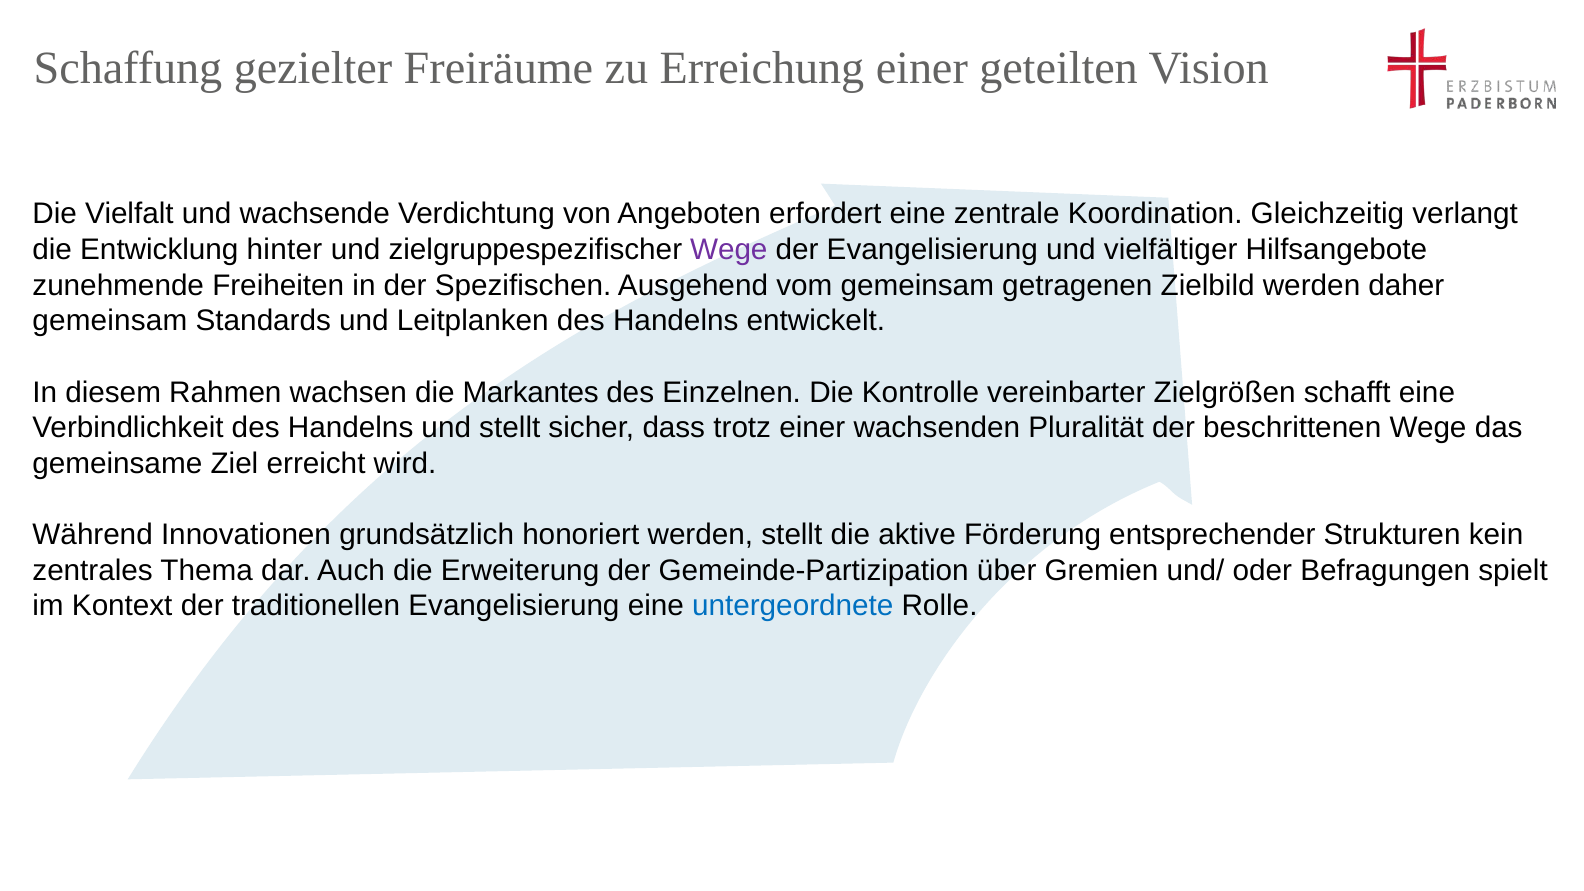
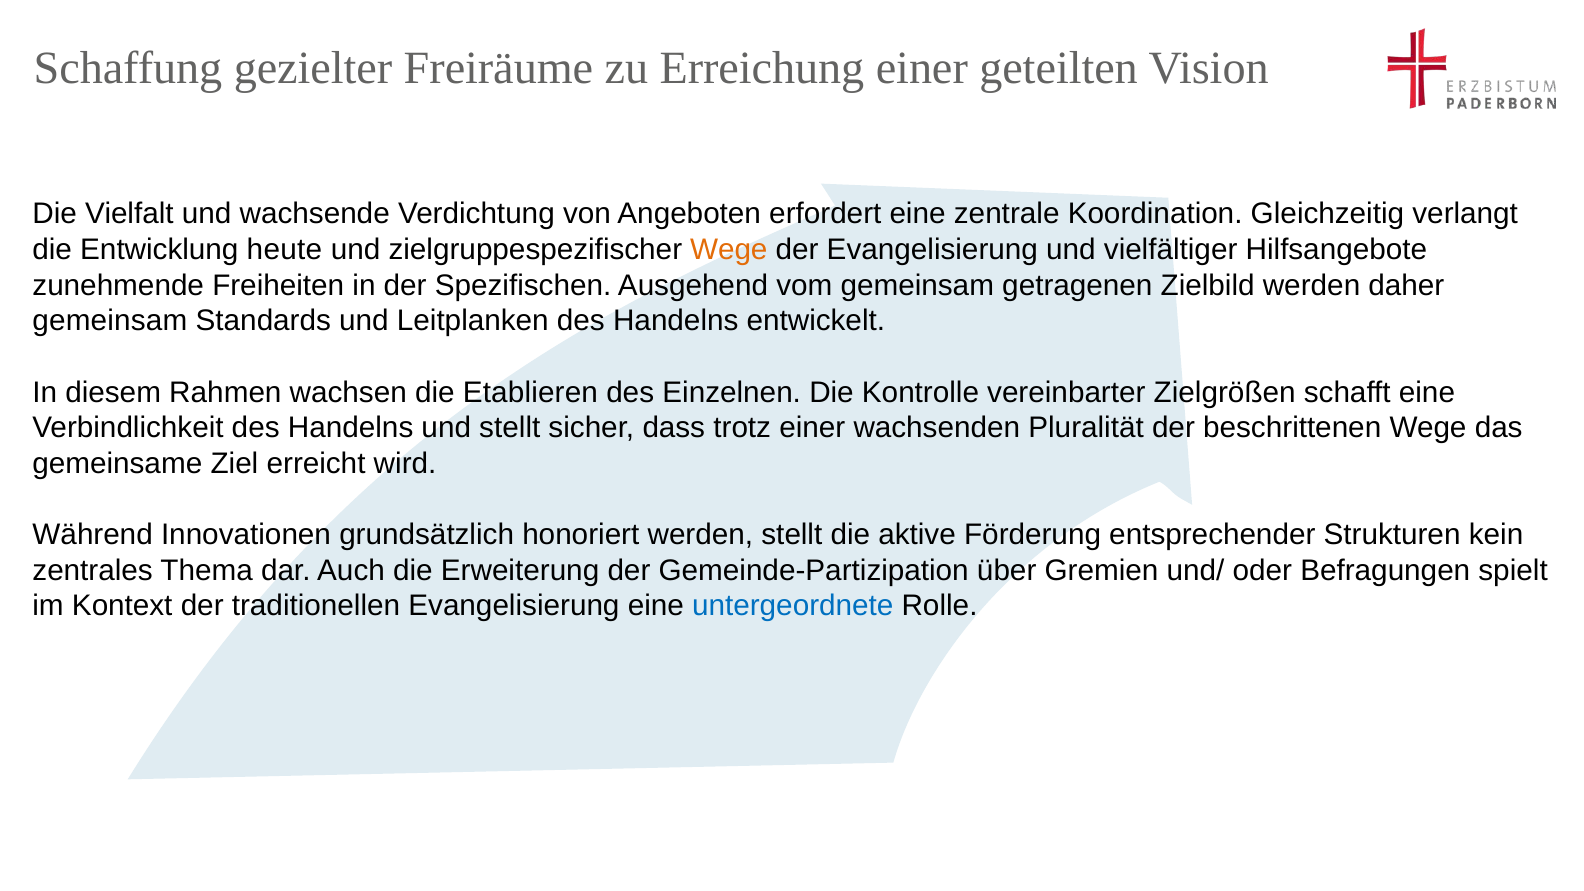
hinter: hinter -> heute (284, 250)
Wege colour: purple -> orange (729, 250)
Markantes: Markantes -> Etablieren (530, 392)
